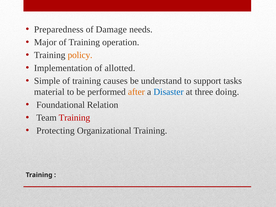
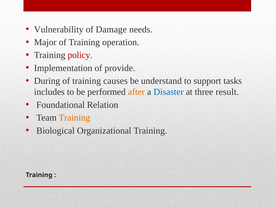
Preparedness: Preparedness -> Vulnerability (59, 29)
policy colour: orange -> red (80, 55)
allotted: allotted -> provide (120, 68)
Simple: Simple -> During (47, 81)
material: material -> includes (49, 92)
doing: doing -> result (227, 92)
Training colour: red -> orange (74, 118)
Protecting: Protecting -> Biological (56, 131)
